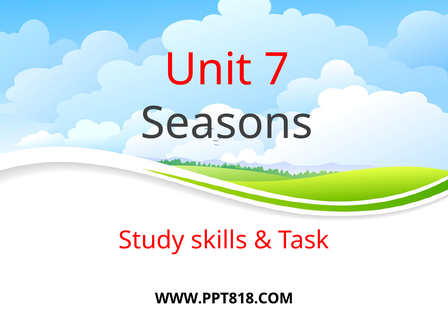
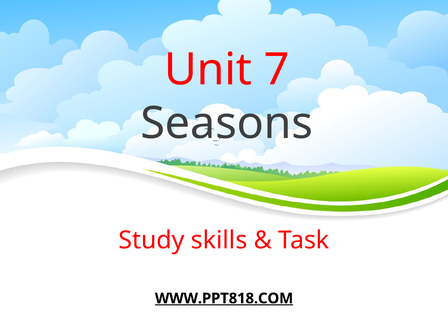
WWW.PPT818.COM underline: none -> present (224, 298)
